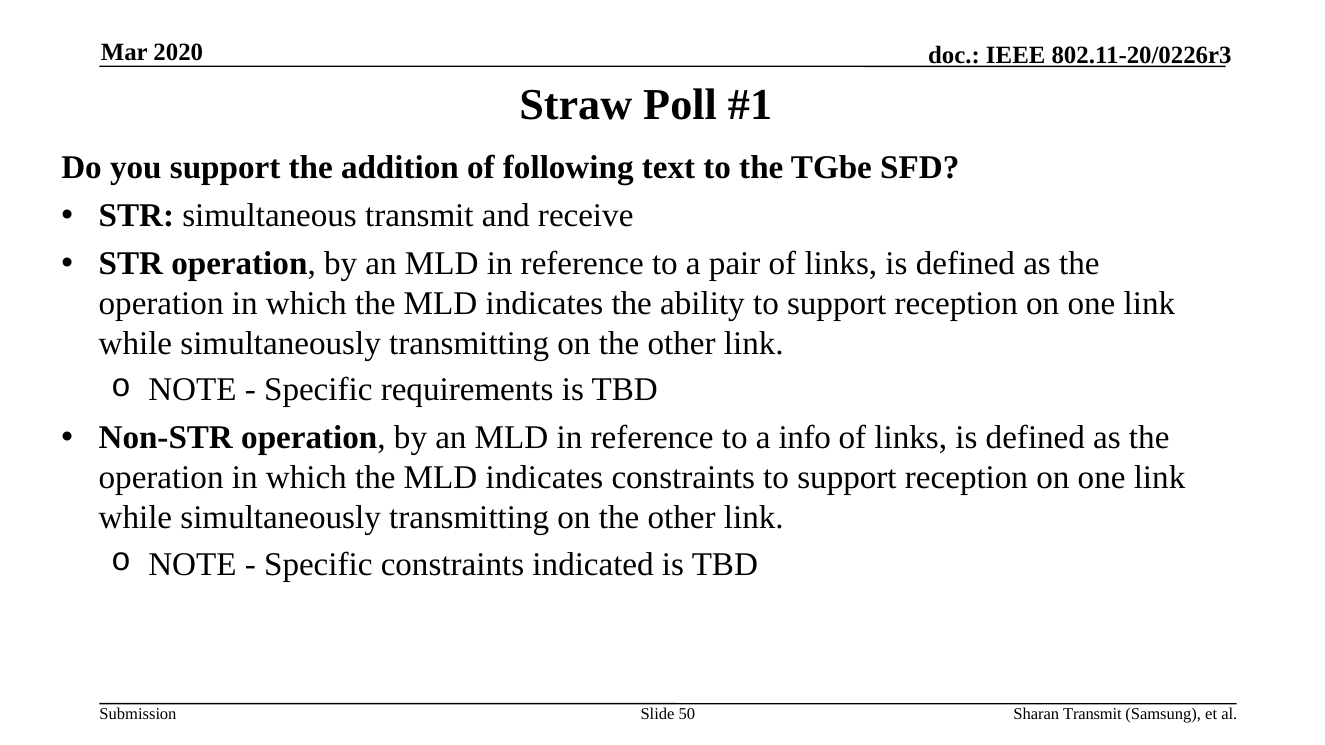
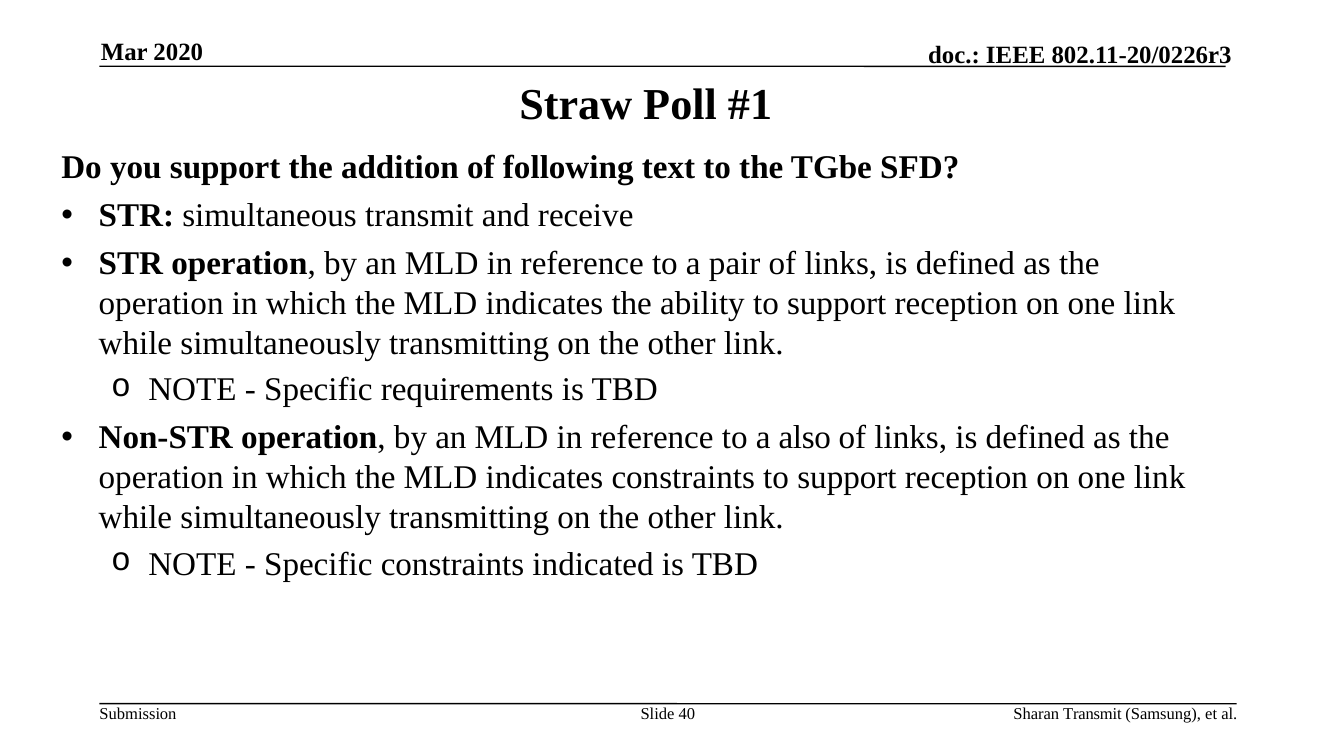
info: info -> also (805, 438)
50: 50 -> 40 (687, 715)
